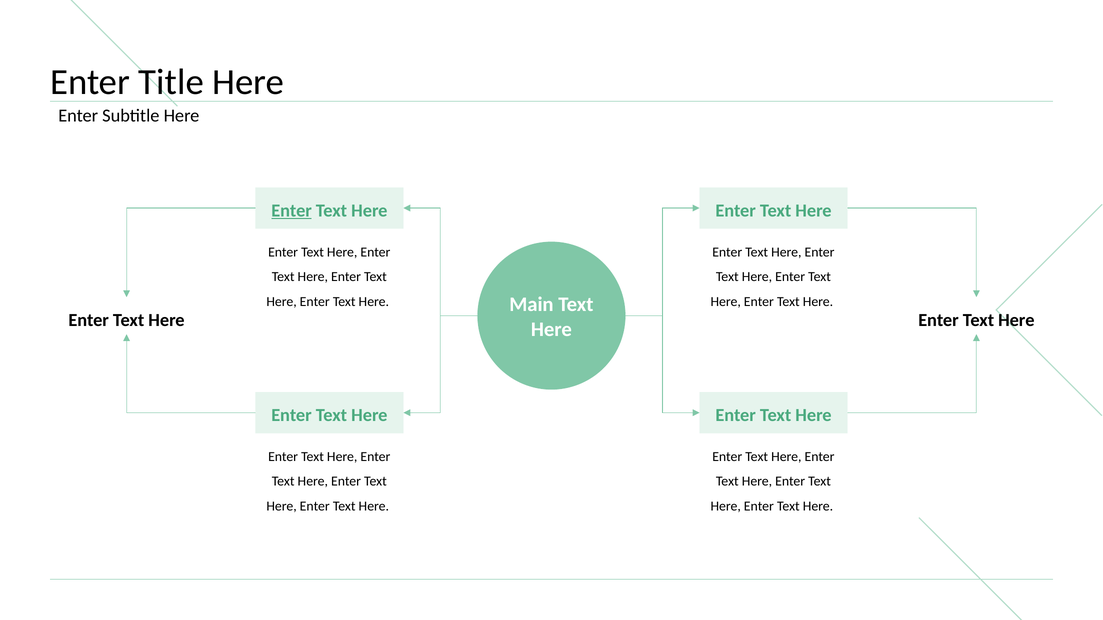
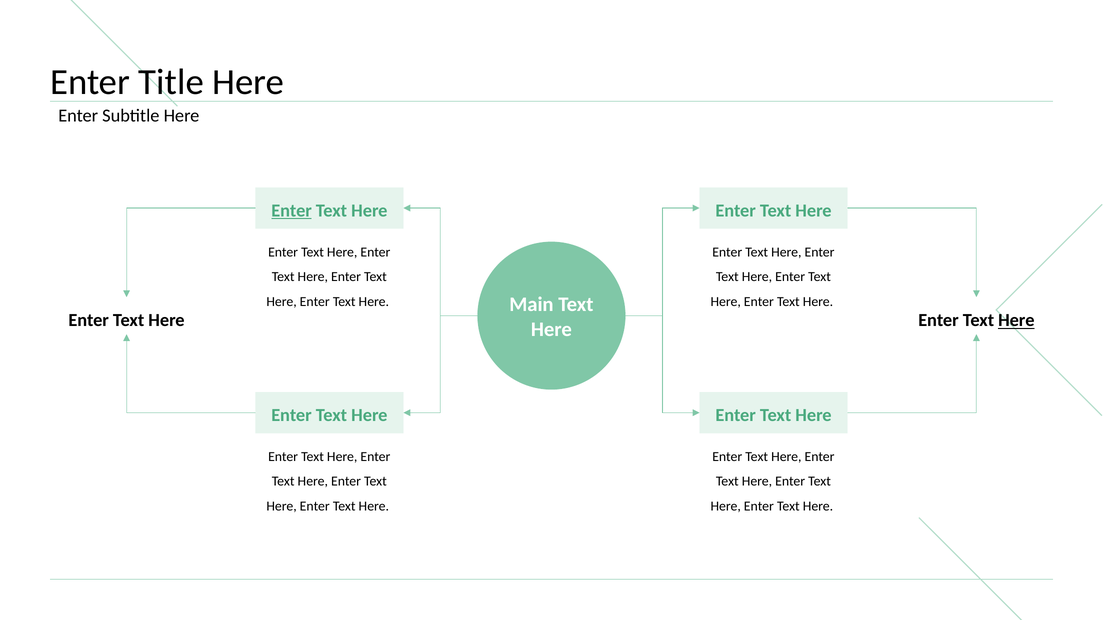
Here underline: none -> present (1016, 321)
